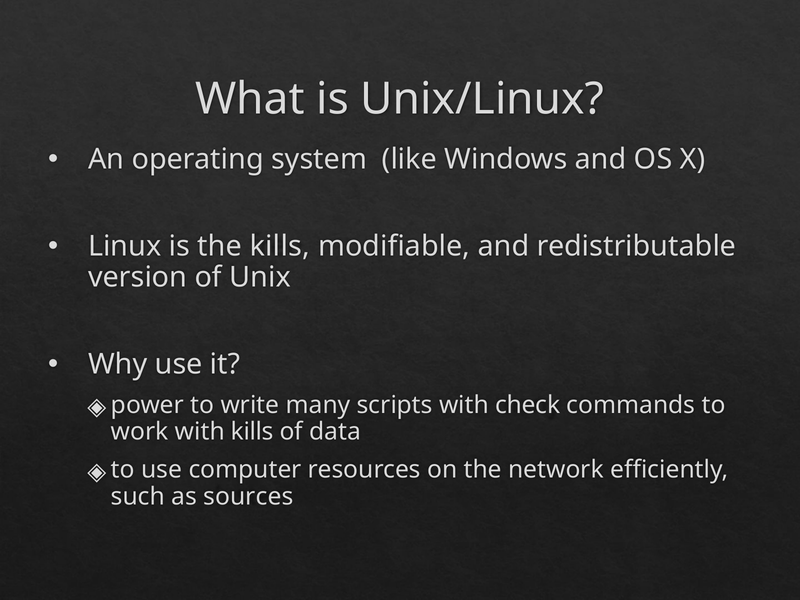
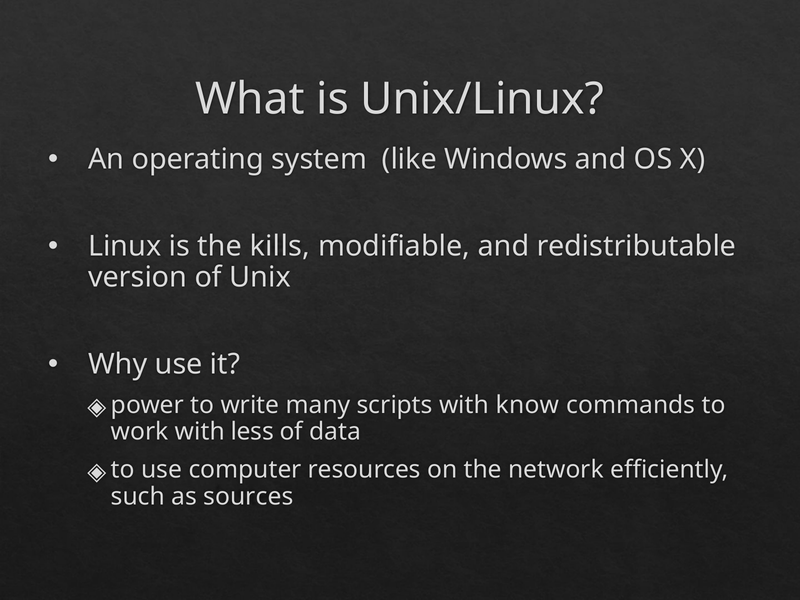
check: check -> know (528, 405)
with kills: kills -> less (252, 432)
